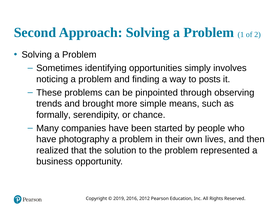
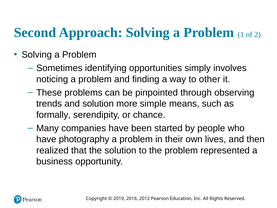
posts: posts -> other (210, 79)
and brought: brought -> solution (98, 104)
